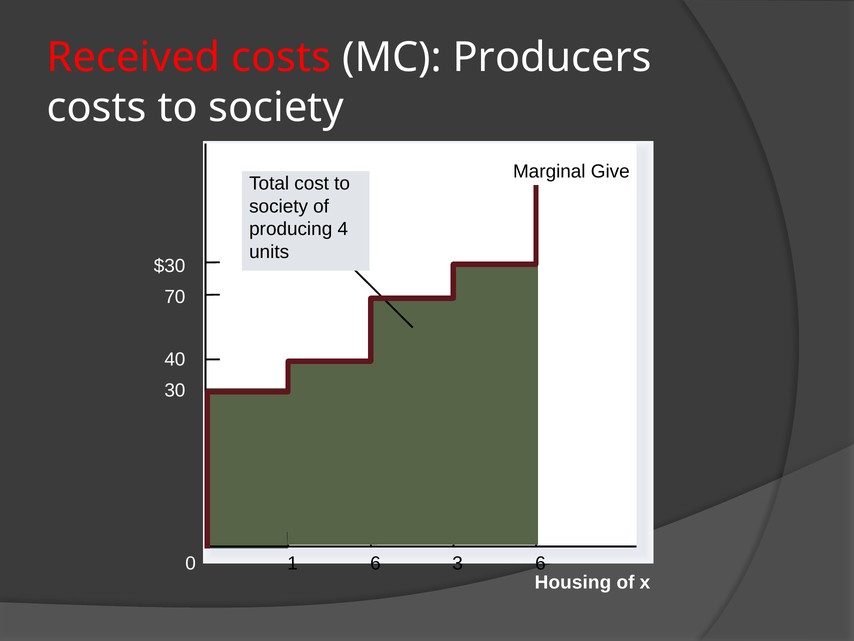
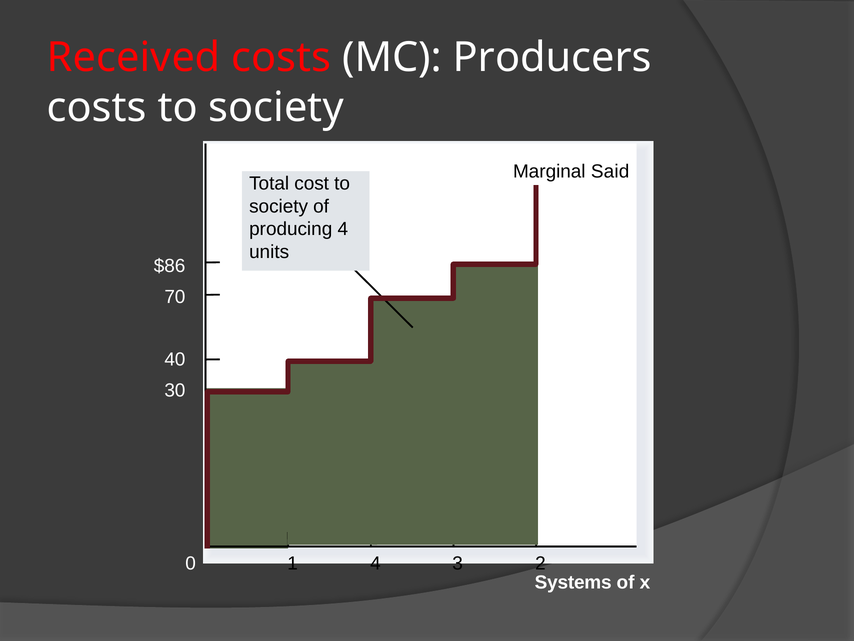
Give: Give -> Said (610, 171)
$30: $30 -> $86 (170, 266)
1 6: 6 -> 4 (375, 563)
3 6: 6 -> 2 (541, 563)
Housing: Housing -> Systems (573, 582)
